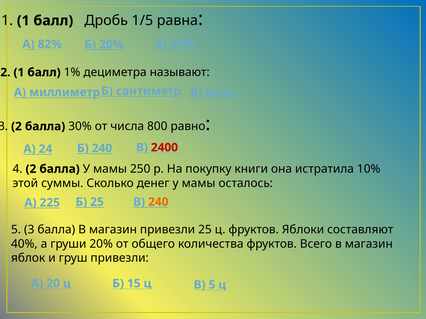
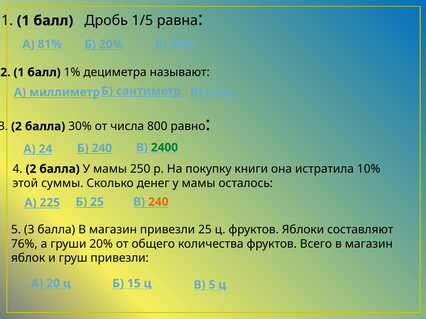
82%: 82% -> 81% (50, 44)
2400 colour: red -> green (164, 148)
40%: 40% -> 76% (24, 244)
